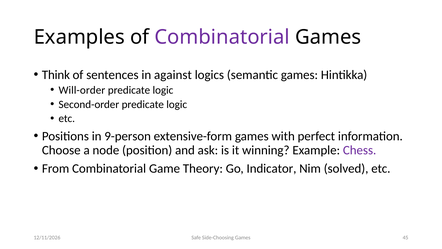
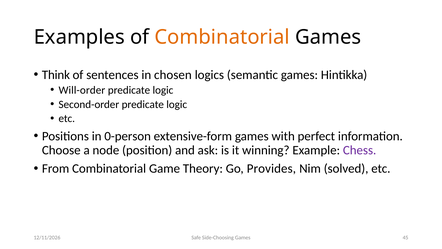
Combinatorial colour: purple -> orange (222, 37)
against: against -> chosen (173, 75)
9-person: 9-person -> 0-person (128, 136)
Indicator: Indicator -> Provides (271, 168)
